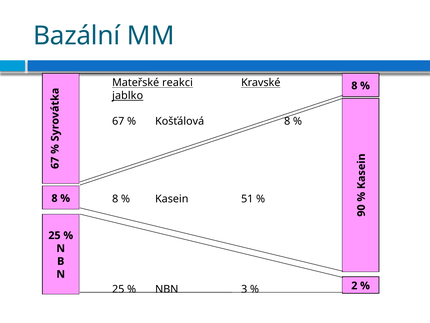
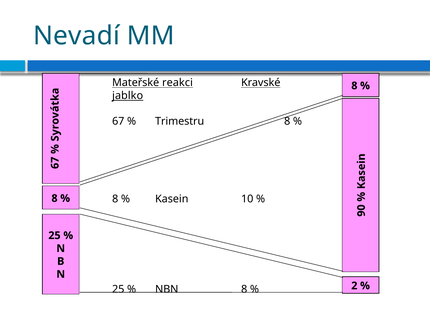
Bazální: Bazální -> Nevadí (76, 36)
Košťálová: Košťálová -> Trimestru (180, 121)
51: 51 -> 10 (247, 199)
NBN 3: 3 -> 8 (244, 289)
